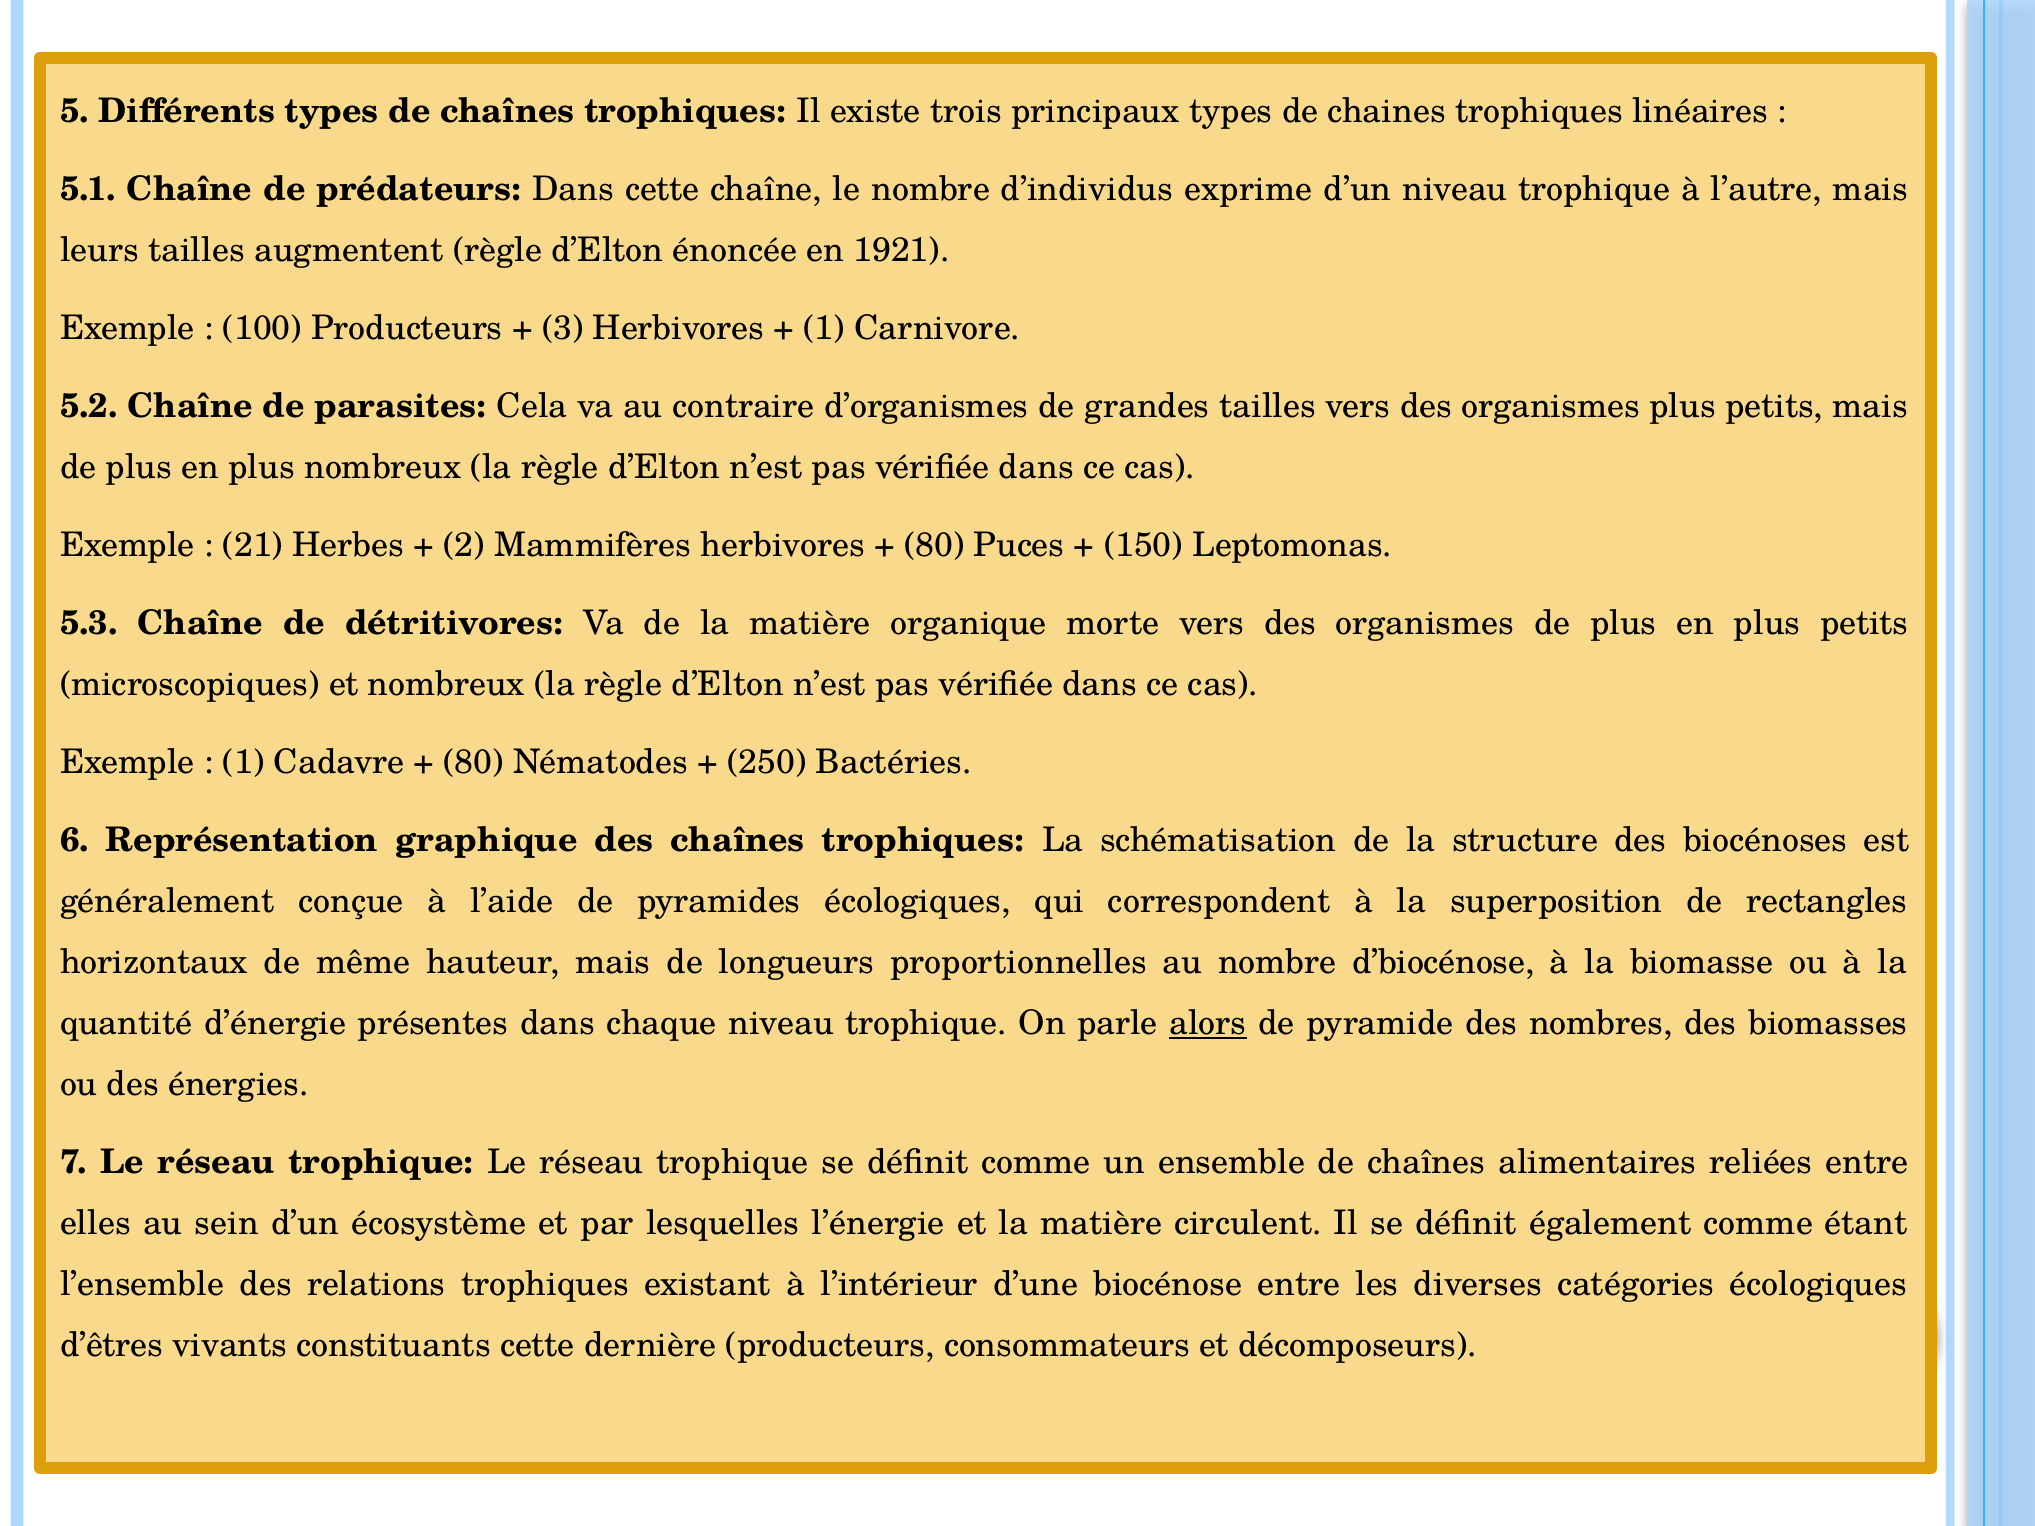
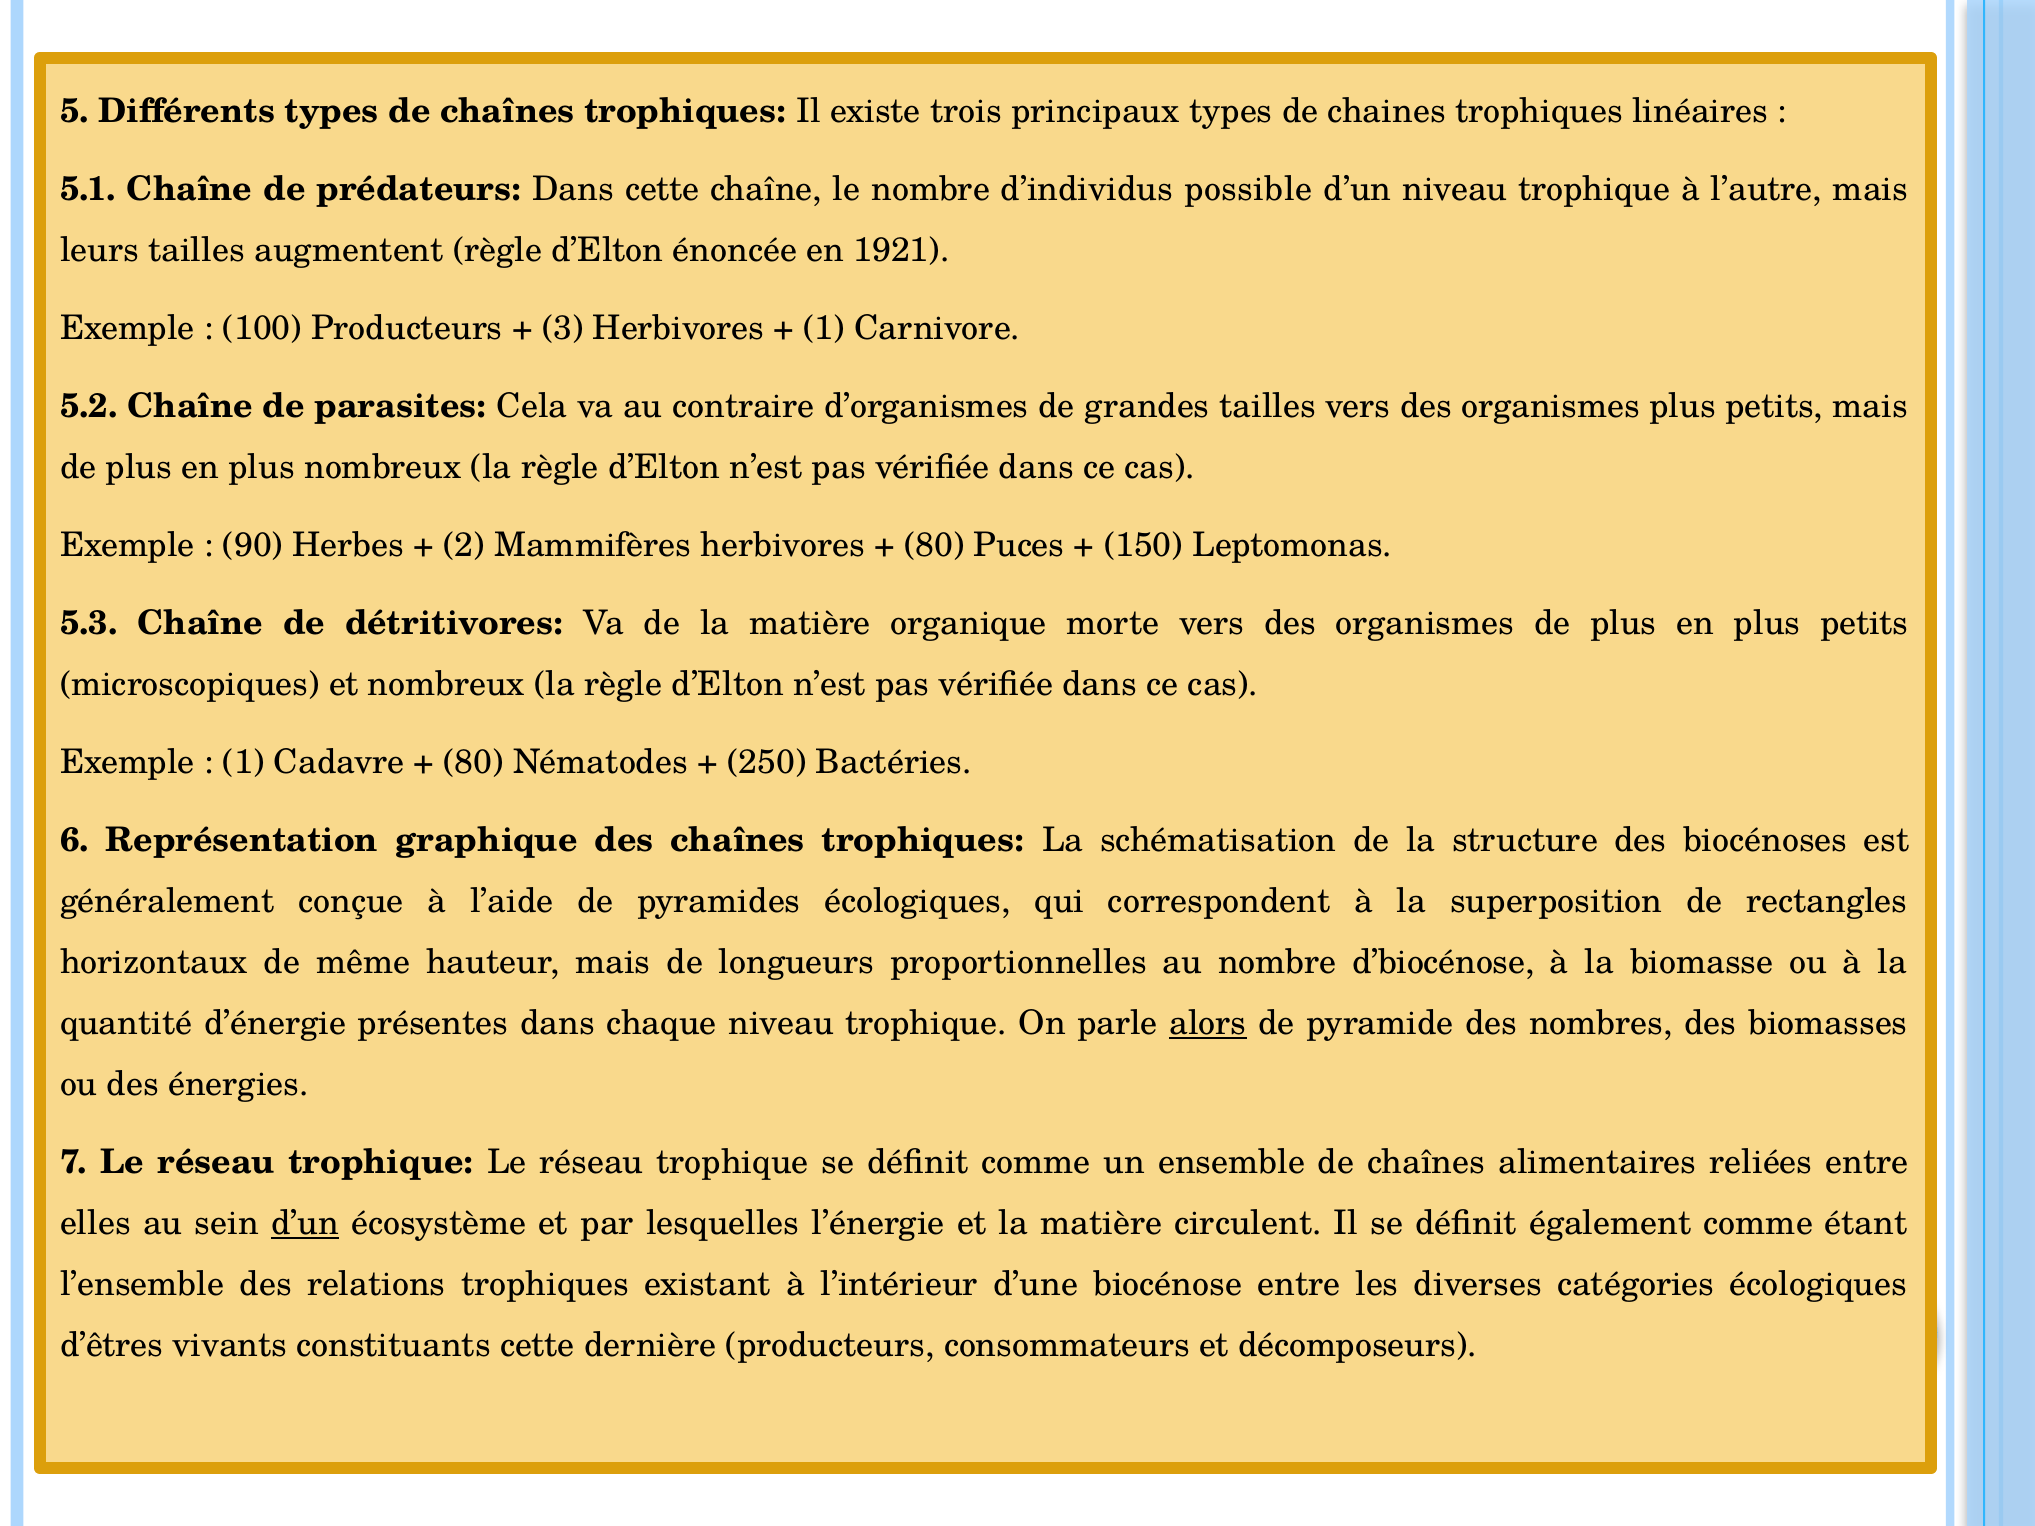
exprime: exprime -> possible (1248, 189)
21: 21 -> 90 (253, 545)
d’un underline: none -> present (305, 1224)
